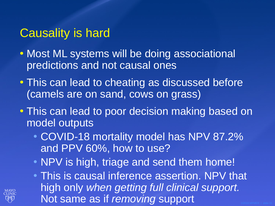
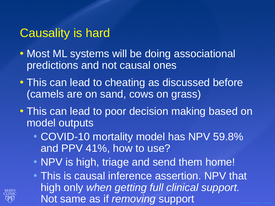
COVID-18: COVID-18 -> COVID-10 (65, 137)
87.2%: 87.2% -> 59.8% (228, 137)
60%: 60% -> 41% (98, 148)
